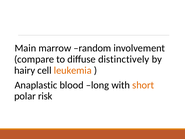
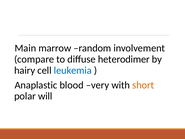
distinctively: distinctively -> heterodimer (124, 59)
leukemia colour: orange -> blue (73, 70)
long: long -> very (97, 85)
risk: risk -> will (45, 96)
